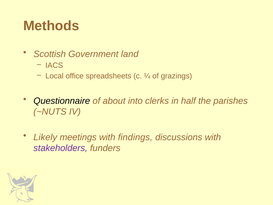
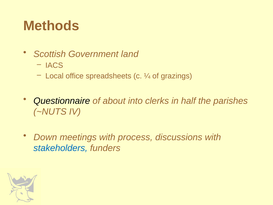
Likely: Likely -> Down (45, 137)
findings: findings -> process (135, 137)
stakeholders colour: purple -> blue (60, 148)
